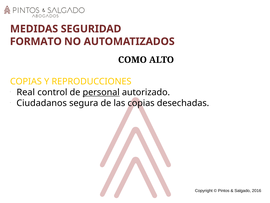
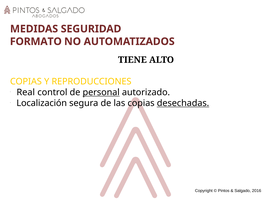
COMO: COMO -> TIENE (132, 60)
Ciudadanos: Ciudadanos -> Localización (42, 103)
desechadas underline: none -> present (183, 103)
